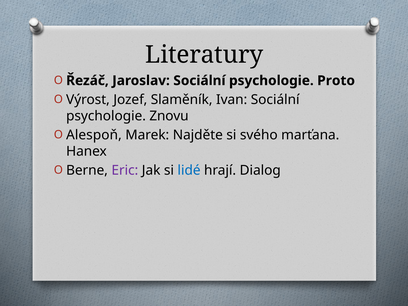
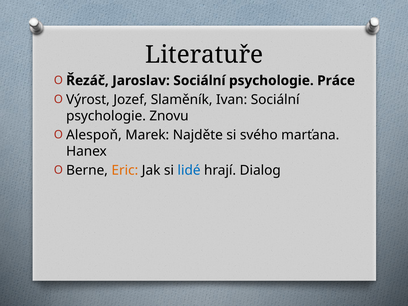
Literatury: Literatury -> Literatuře (204, 55)
Proto: Proto -> Práce (336, 81)
Eric colour: purple -> orange (125, 170)
